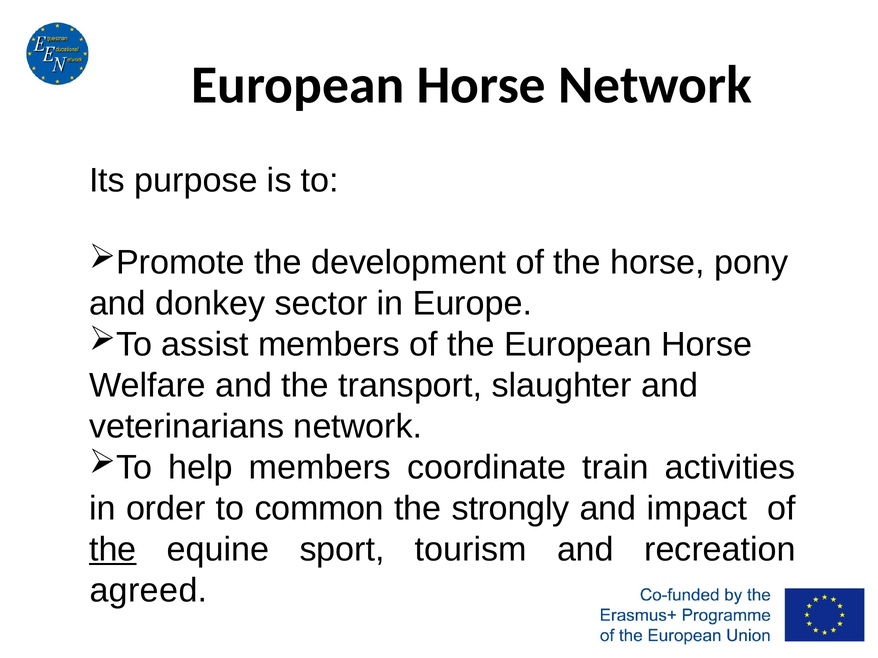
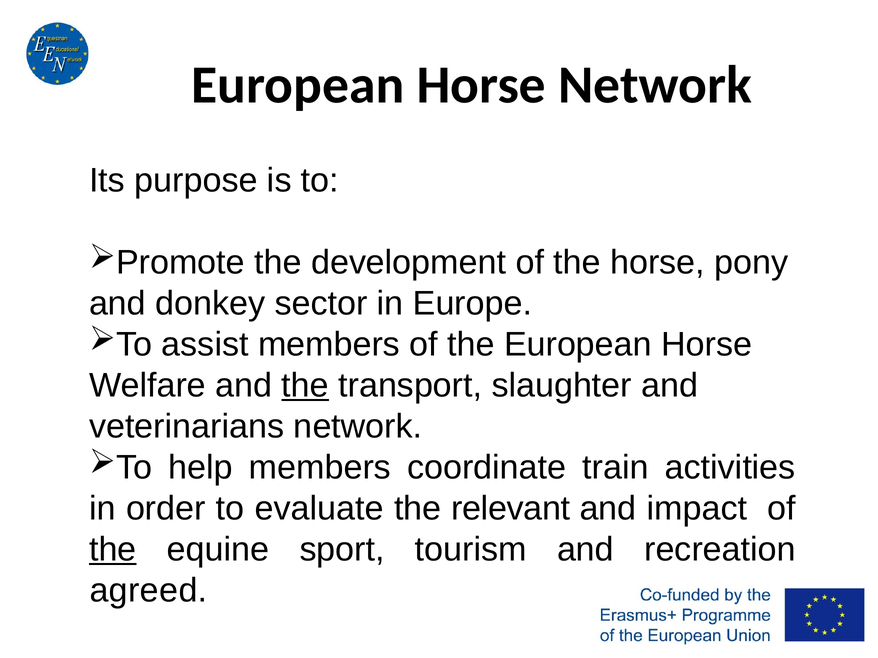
the underline: none -> present (305, 386)
common: common -> evaluate (319, 509)
strongly: strongly -> relevant (511, 509)
